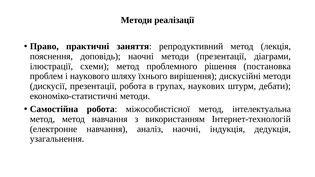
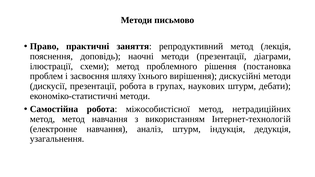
реалізації: реалізації -> письмово (174, 20)
наукового: наукового -> засвоєння (90, 76)
інтелектуальна: інтелектуальна -> нетрадиційних (262, 109)
аналіз наочні: наочні -> штурм (187, 129)
